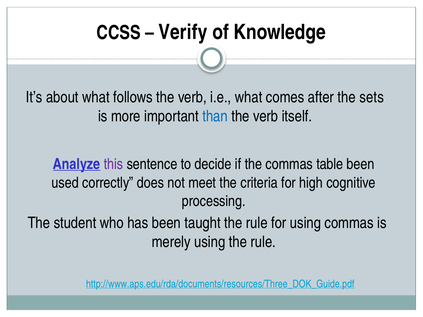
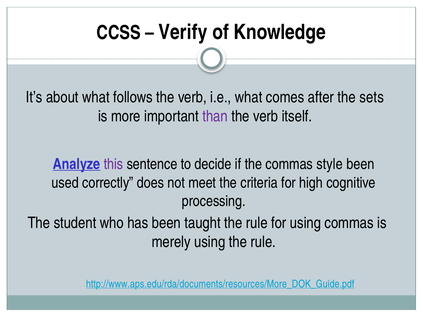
than colour: blue -> purple (215, 116)
table: table -> style (330, 164)
http://www.aps.edu/rda/documents/resources/Three_DOK_Guide.pdf: http://www.aps.edu/rda/documents/resources/Three_DOK_Guide.pdf -> http://www.aps.edu/rda/documents/resources/More_DOK_Guide.pdf (220, 284)
